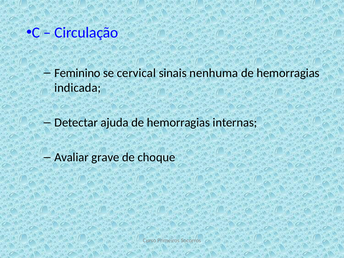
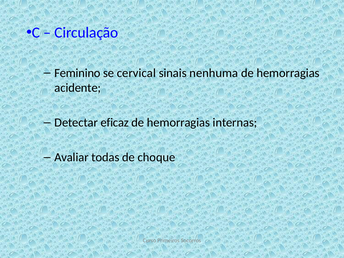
indicada: indicada -> acidente (78, 88)
ajuda: ajuda -> eficaz (115, 123)
grave: grave -> todas (105, 157)
